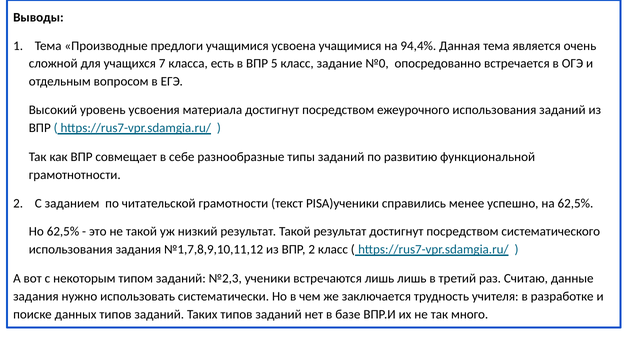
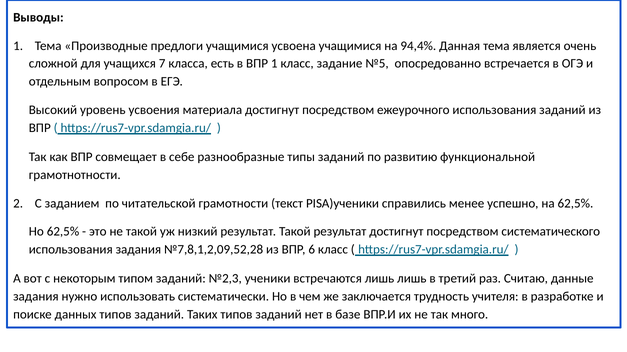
ВПР 5: 5 -> 1 (274, 64)
№0: №0 -> №5 (377, 64)
№1,7,8,9,10,11,12: №1,7,8,9,10,11,12 -> №7,8,1,2,09,52,28 (214, 250)
ВПР 2: 2 -> 6 (312, 250)
